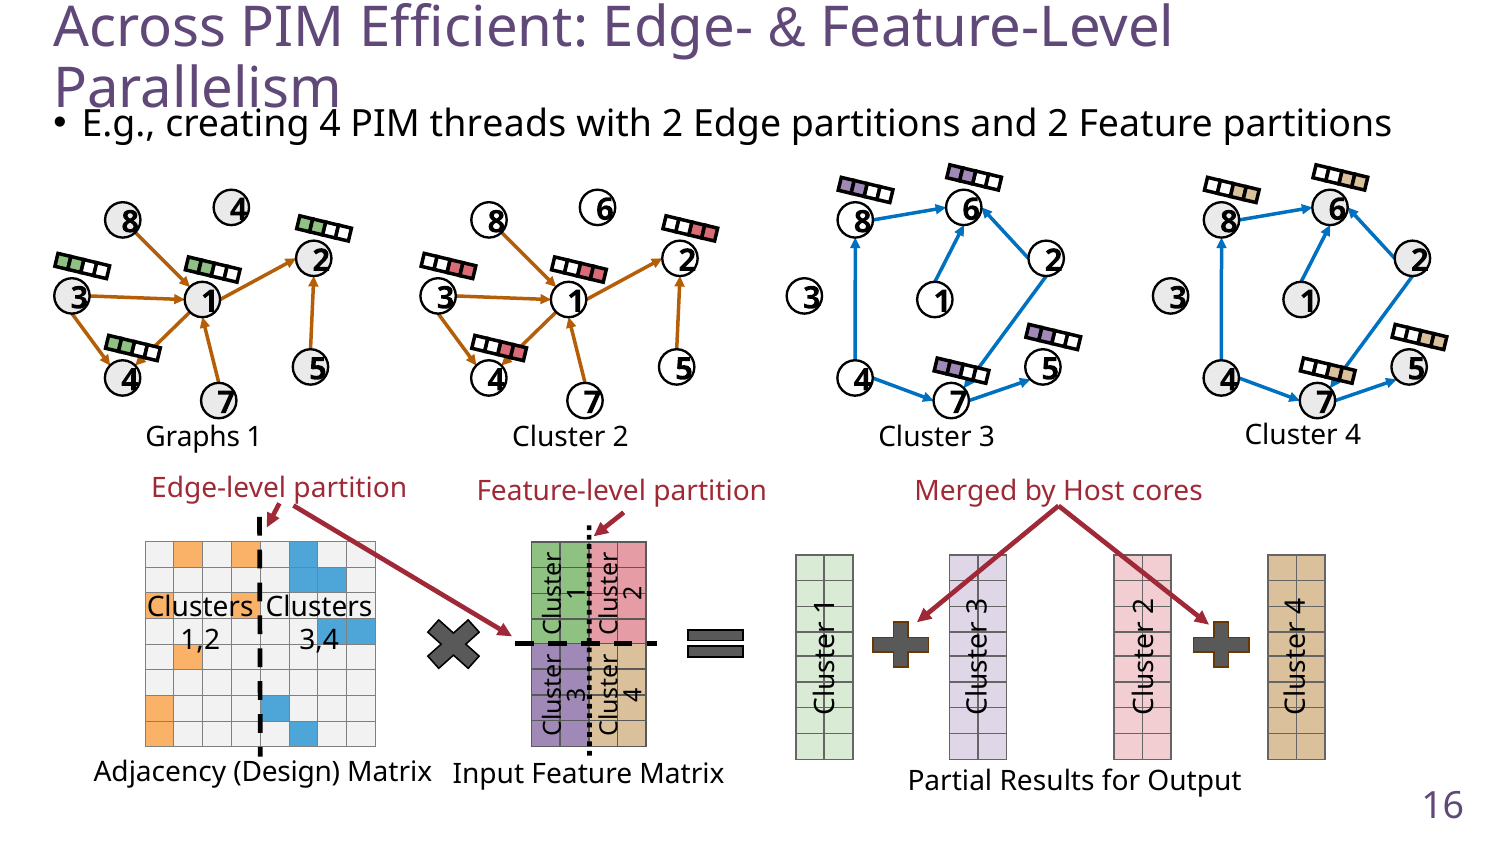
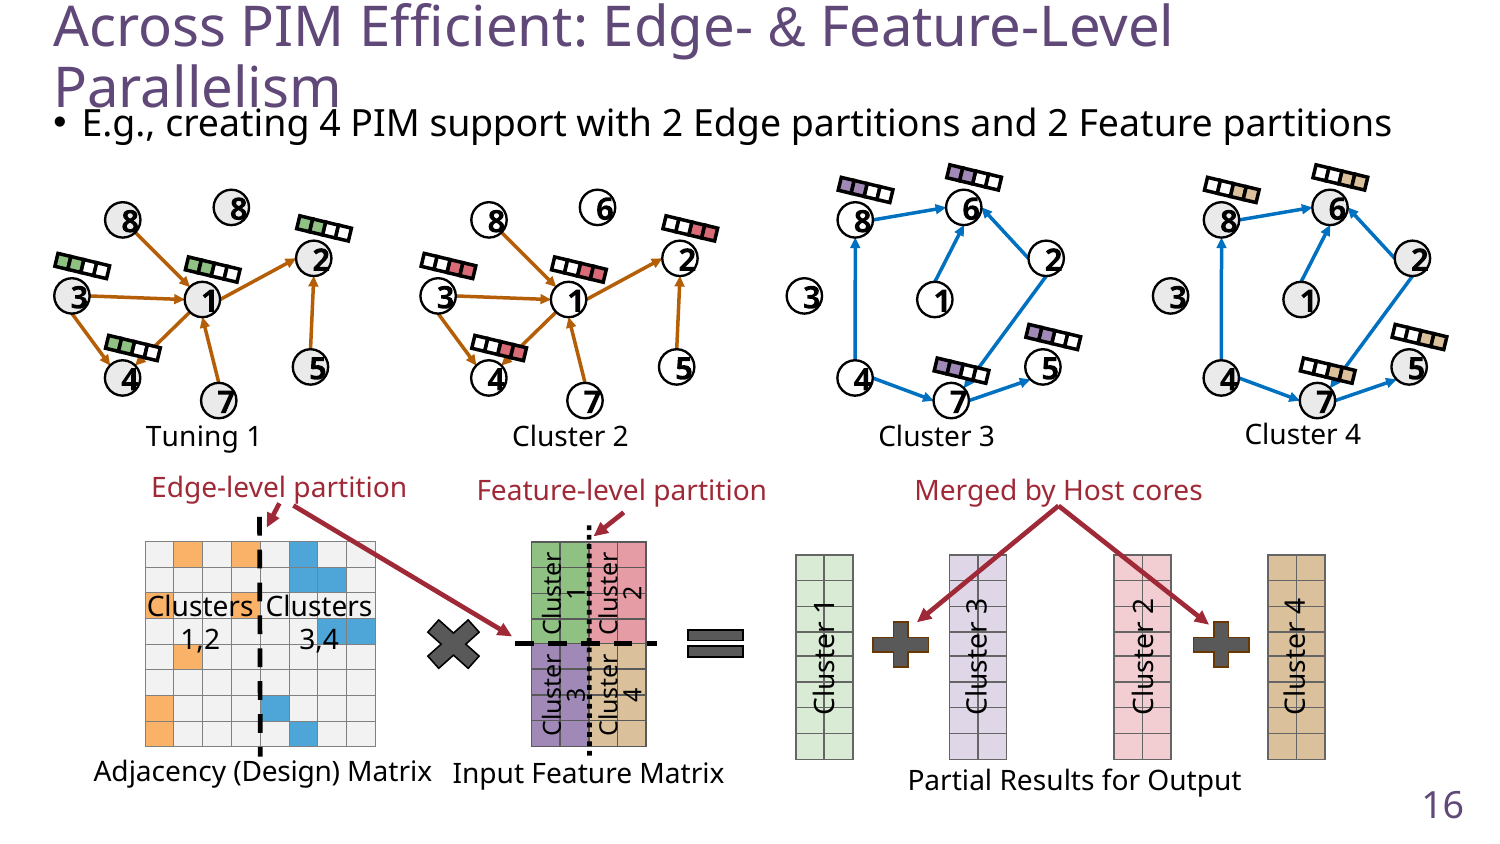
threads: threads -> support (498, 124)
8 4: 4 -> 8 (239, 209)
Graphs: Graphs -> Tuning (192, 437)
